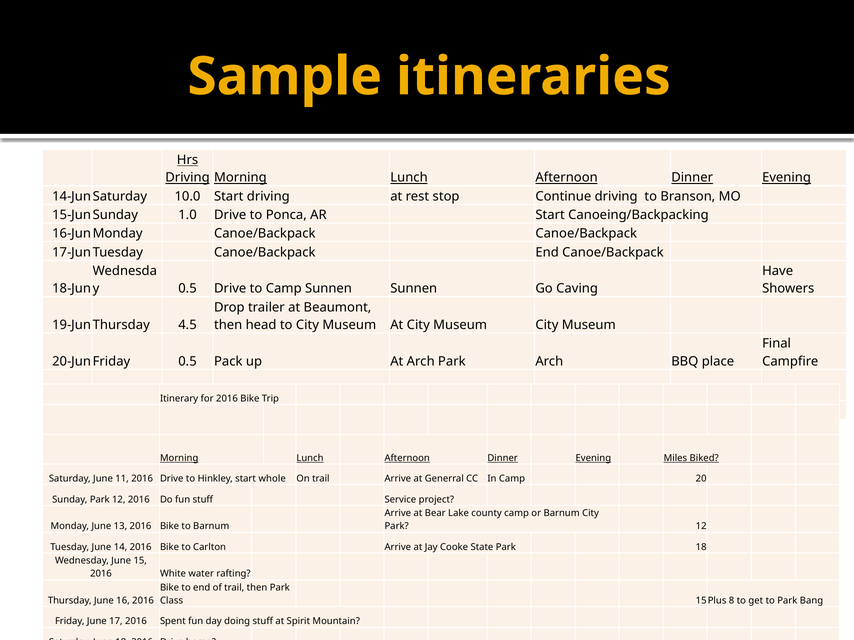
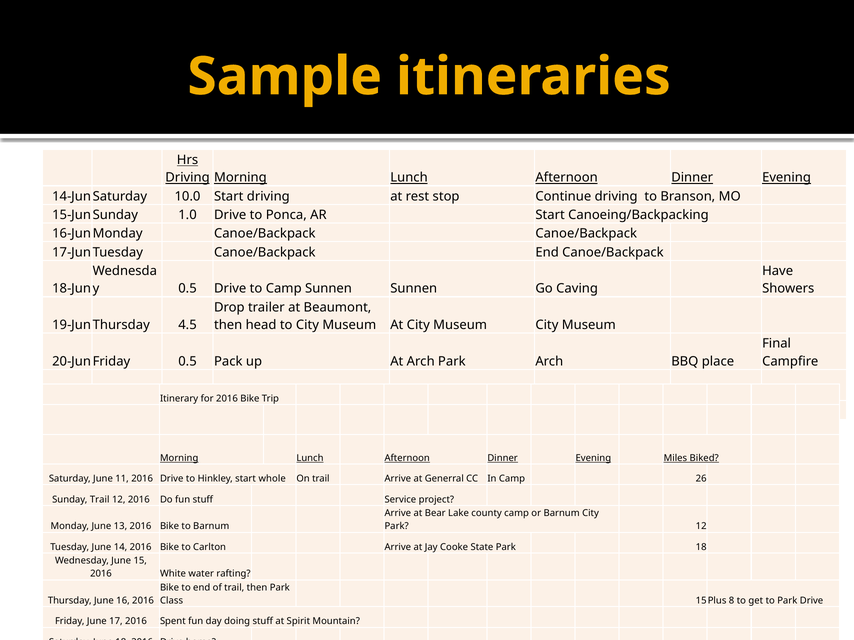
20: 20 -> 26 (701, 479)
Sunday Park: Park -> Trail (100, 500)
Park Bang: Bang -> Drive (812, 601)
